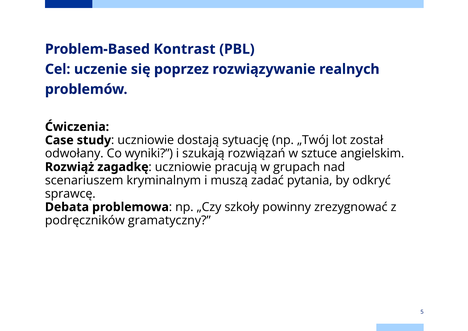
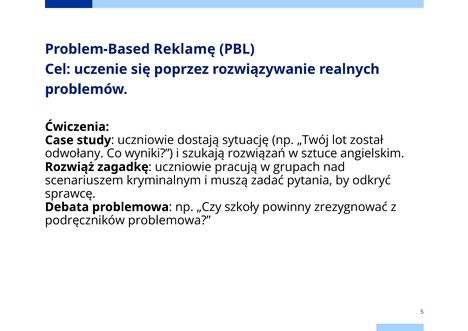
Kontrast: Kontrast -> Reklamę (184, 49)
podręczników gramatyczny: gramatyczny -> problemowa (169, 220)
